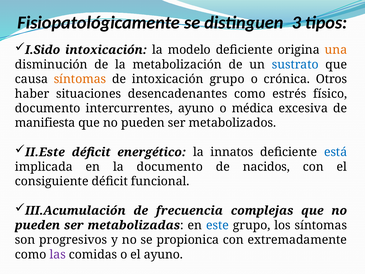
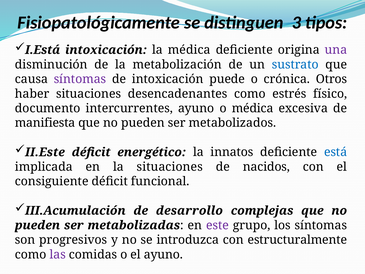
I.Sido: I.Sido -> I.Está (43, 50)
la modelo: modelo -> médica (189, 50)
una colour: orange -> purple (336, 50)
síntomas colour: orange -> purple (80, 79)
intoxicación grupo: grupo -> puede (227, 79)
la documento: documento -> situaciones (170, 167)
frecuencia: frecuencia -> desarrollo (189, 210)
este colour: blue -> purple (217, 225)
propionica: propionica -> introduzca (188, 240)
extremadamente: extremadamente -> estructuralmente (297, 240)
